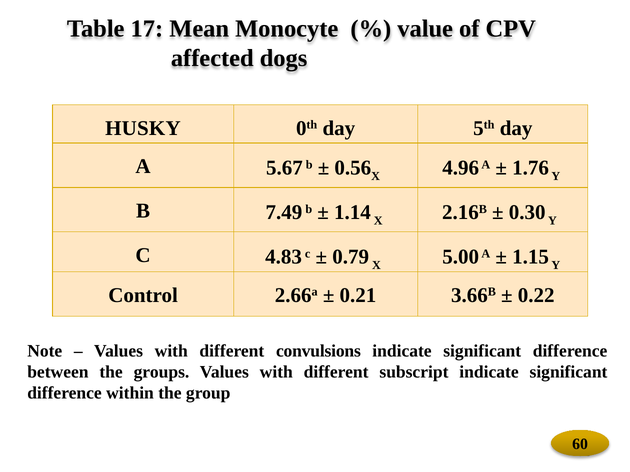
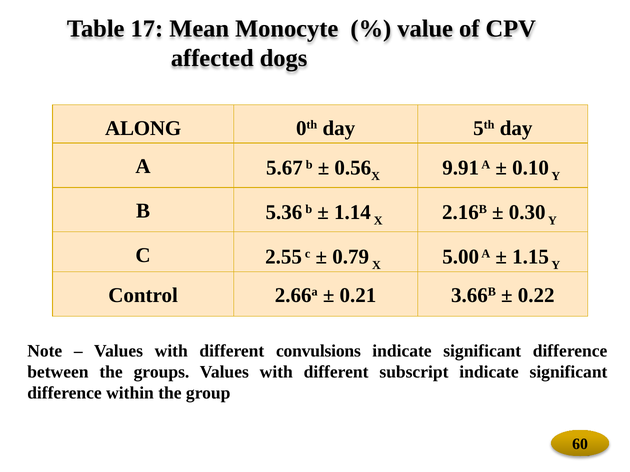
HUSKY: HUSKY -> ALONG (143, 128)
4.96: 4.96 -> 9.91 (461, 168)
1.76: 1.76 -> 0.10 (531, 168)
7.49: 7.49 -> 5.36 (284, 213)
4.83: 4.83 -> 2.55 (284, 257)
